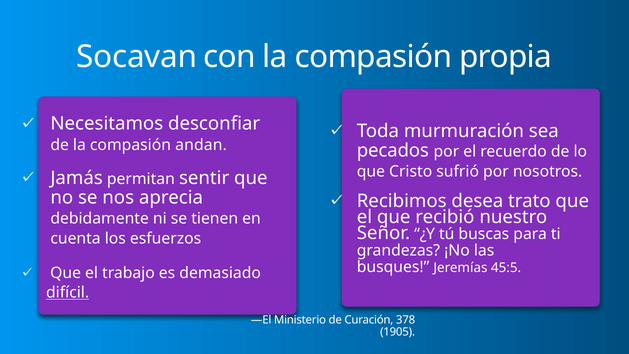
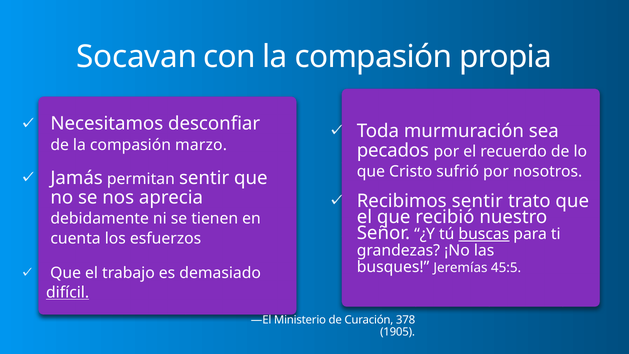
andan: andan -> marzo (201, 145)
Recibimos desea: desea -> sentir (477, 201)
buscas underline: none -> present (484, 234)
